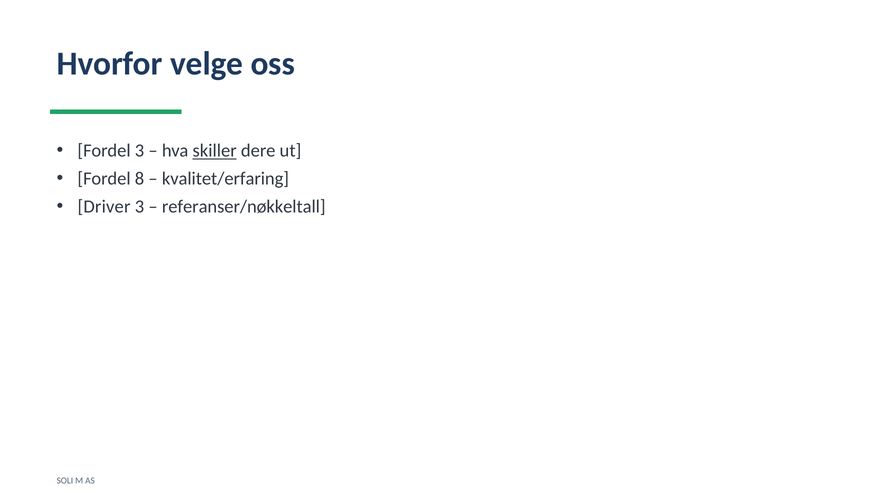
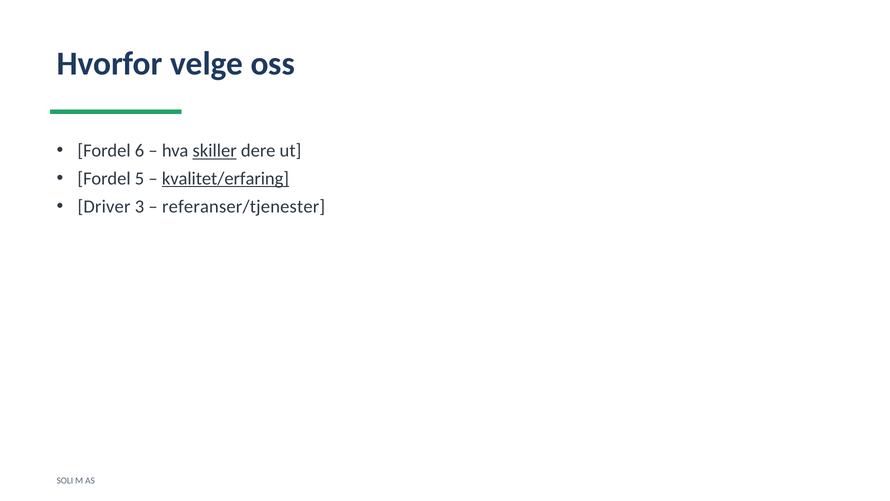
Fordel 3: 3 -> 6 (140, 151)
8: 8 -> 5 (140, 179)
kvalitet/erfaring underline: none -> present (225, 179)
referanser/nøkkeltall: referanser/nøkkeltall -> referanser/tjenester (244, 206)
